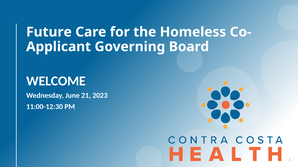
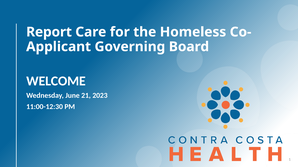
Future: Future -> Report (49, 32)
